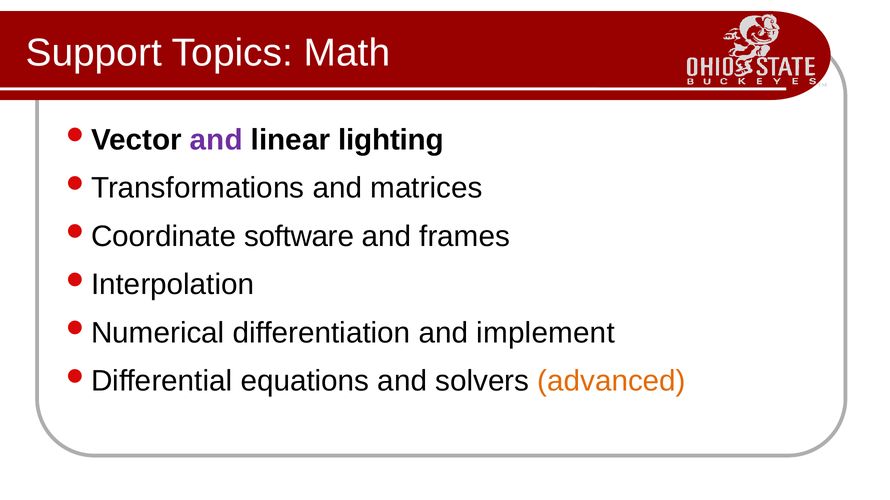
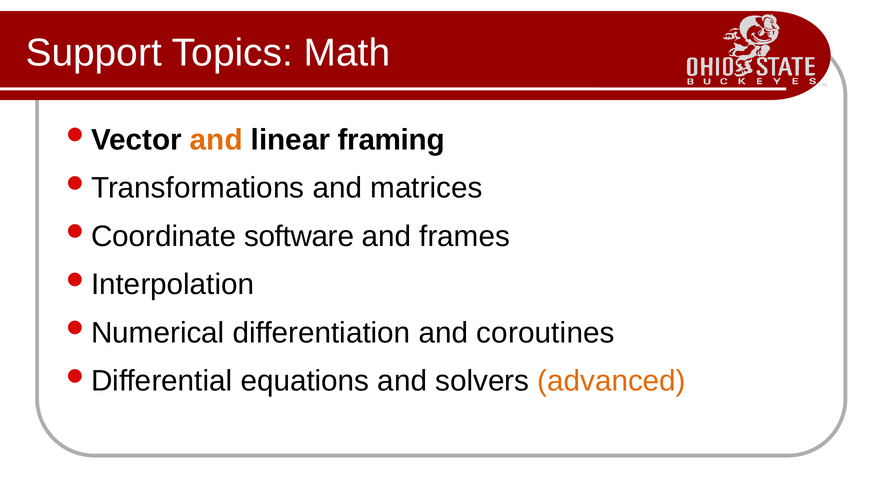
and colour: purple -> orange (216, 140)
lighting: lighting -> framing (391, 140)
implement: implement -> coroutines (546, 333)
